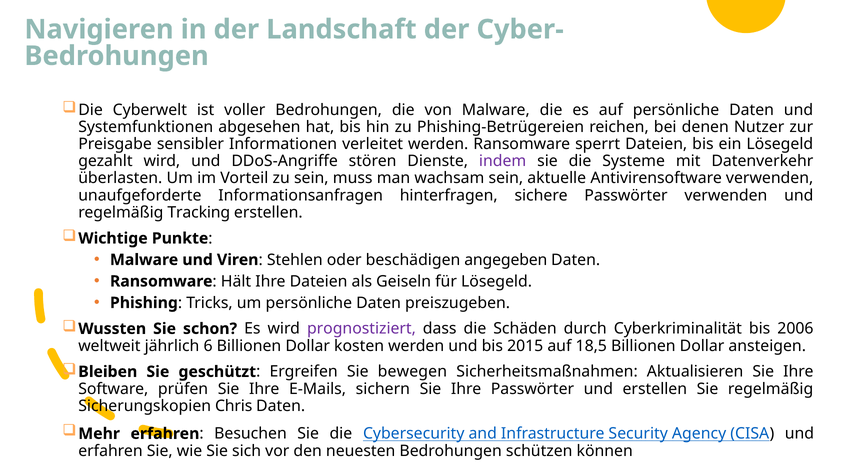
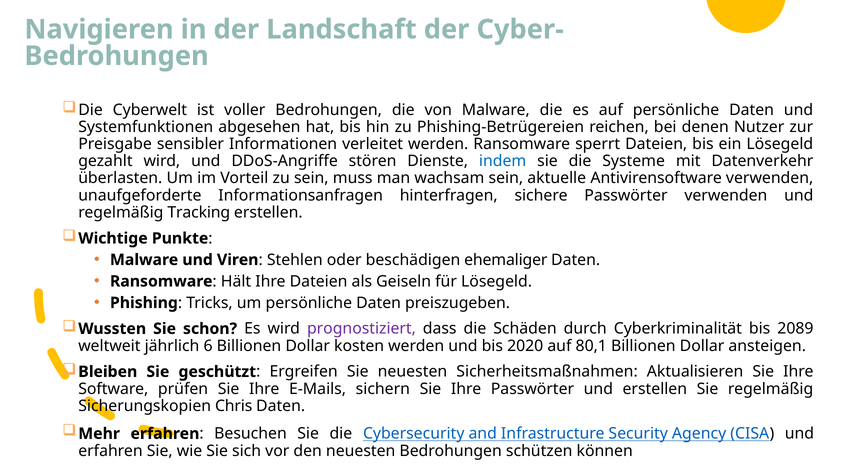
indem colour: purple -> blue (503, 161)
angegeben: angegeben -> ehemaliger (506, 260)
2006: 2006 -> 2089 (795, 329)
2015: 2015 -> 2020 (525, 346)
18,5: 18,5 -> 80,1 (591, 346)
Sie bewegen: bewegen -> neuesten (412, 372)
